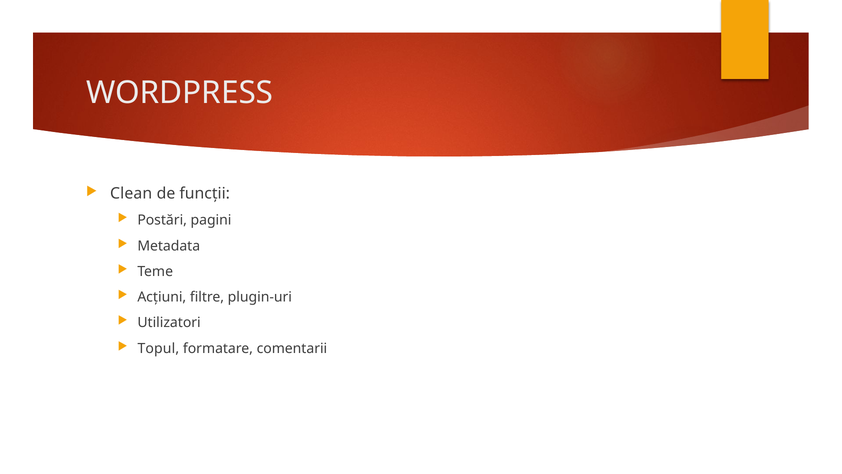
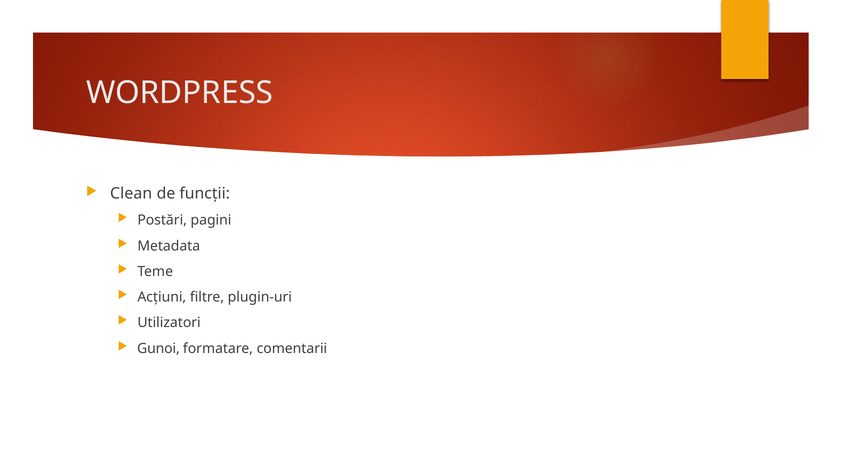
Topul: Topul -> Gunoi (158, 348)
